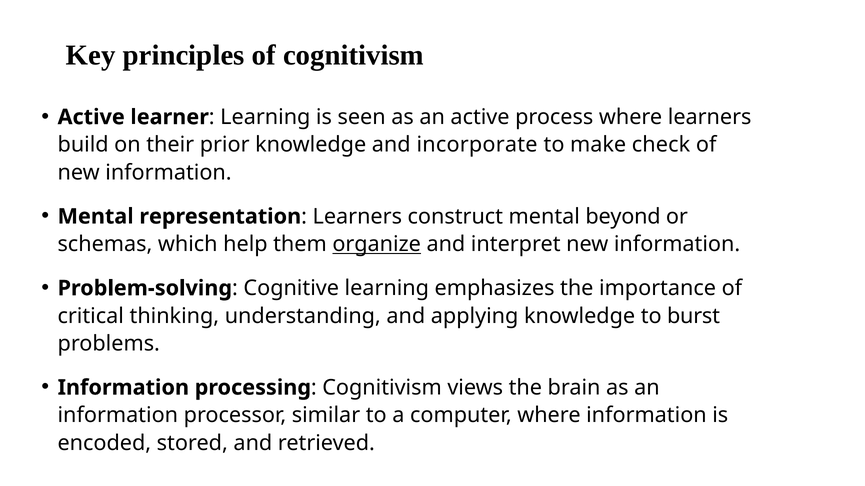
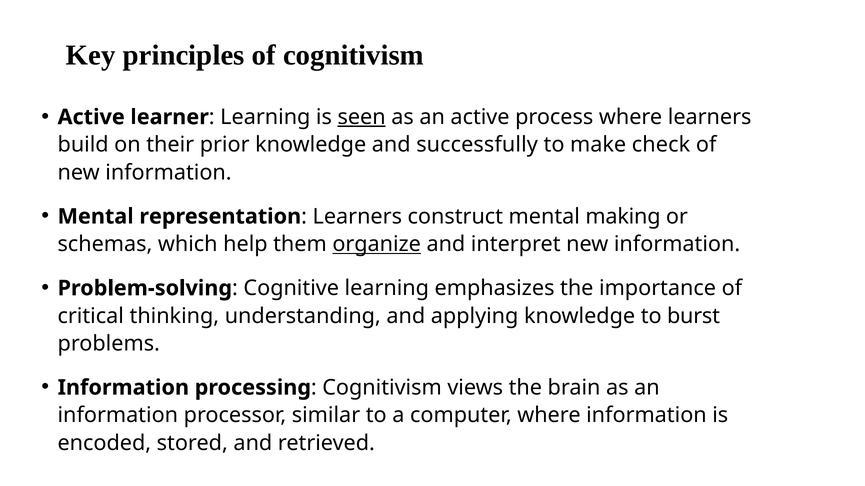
seen underline: none -> present (362, 117)
incorporate: incorporate -> successfully (477, 145)
beyond: beyond -> making (623, 217)
